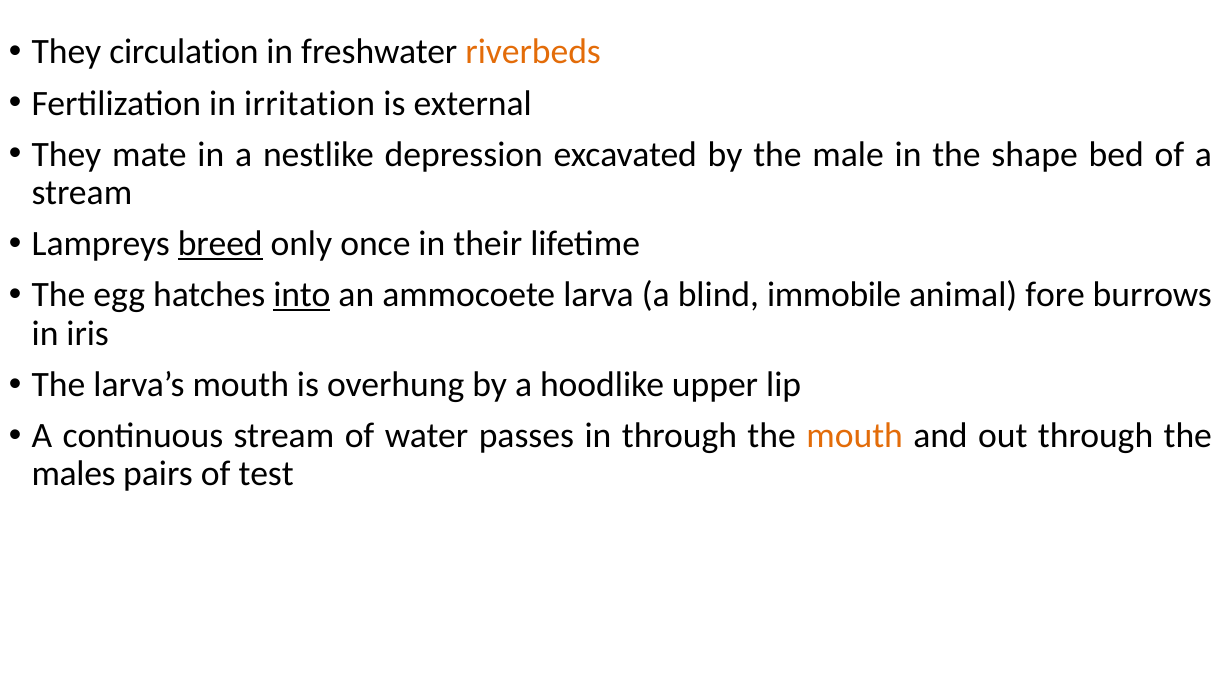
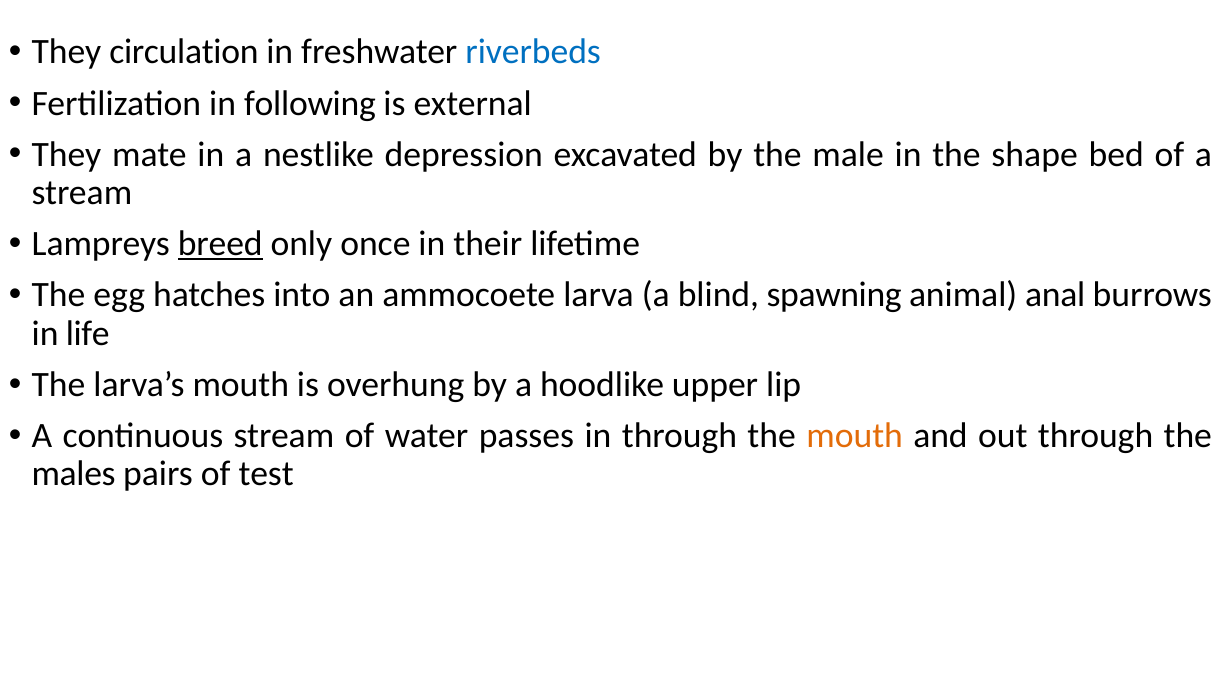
riverbeds colour: orange -> blue (533, 52)
irritation: irritation -> following (310, 103)
into underline: present -> none (302, 295)
immobile: immobile -> spawning (834, 295)
fore: fore -> anal (1055, 295)
iris: iris -> life (88, 334)
